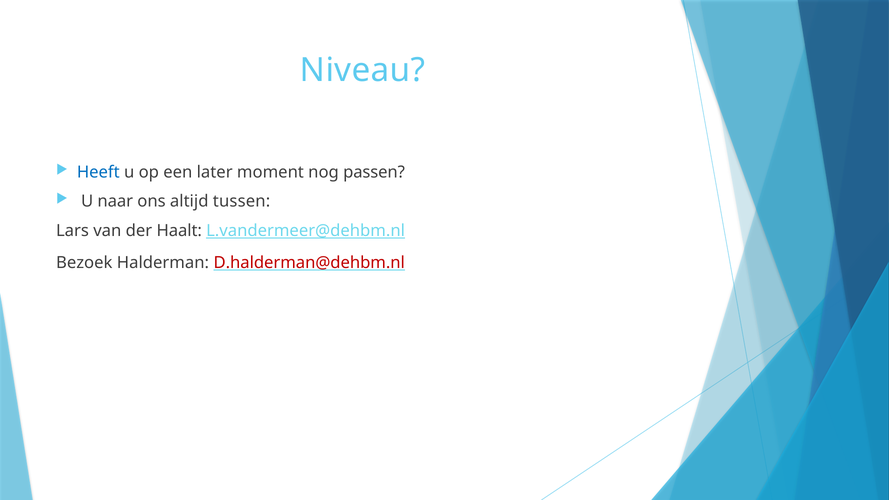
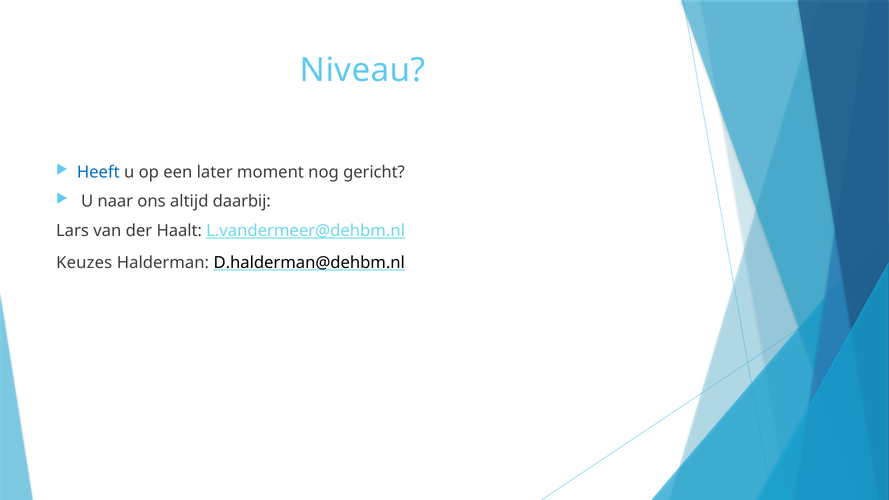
passen: passen -> gericht (374, 172)
tussen: tussen -> daarbij (242, 201)
Bezoek: Bezoek -> Keuzes (84, 263)
D.halderman@dehbm.nl colour: red -> black (309, 263)
